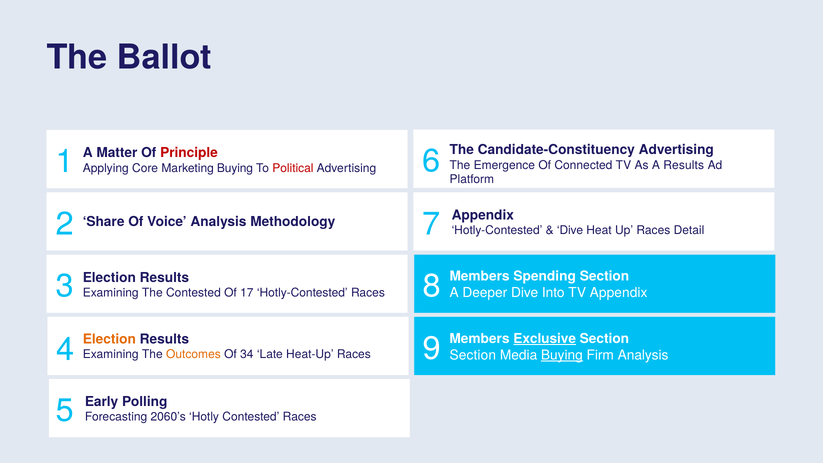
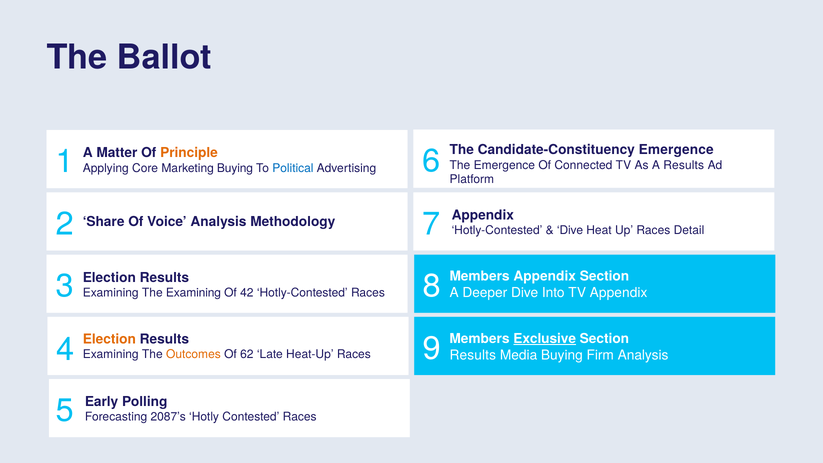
Candidate-Constituency Advertising: Advertising -> Emergence (676, 150)
Principle colour: red -> orange (189, 153)
Political colour: red -> blue (293, 168)
Members Spending: Spending -> Appendix (545, 276)
The Contested: Contested -> Examining (194, 293)
17: 17 -> 42 (247, 293)
34: 34 -> 62 (247, 354)
Section: Section -> Results (473, 355)
Buying underline: present -> none (562, 355)
2060’s: 2060’s -> 2087’s (168, 417)
